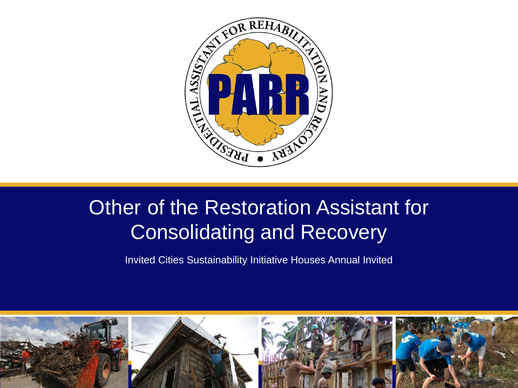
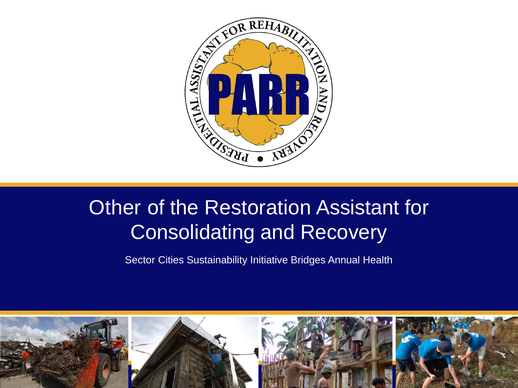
Invited: Invited -> Sector (140, 260)
Houses: Houses -> Bridges (308, 260)
Annual Invited: Invited -> Health (378, 260)
